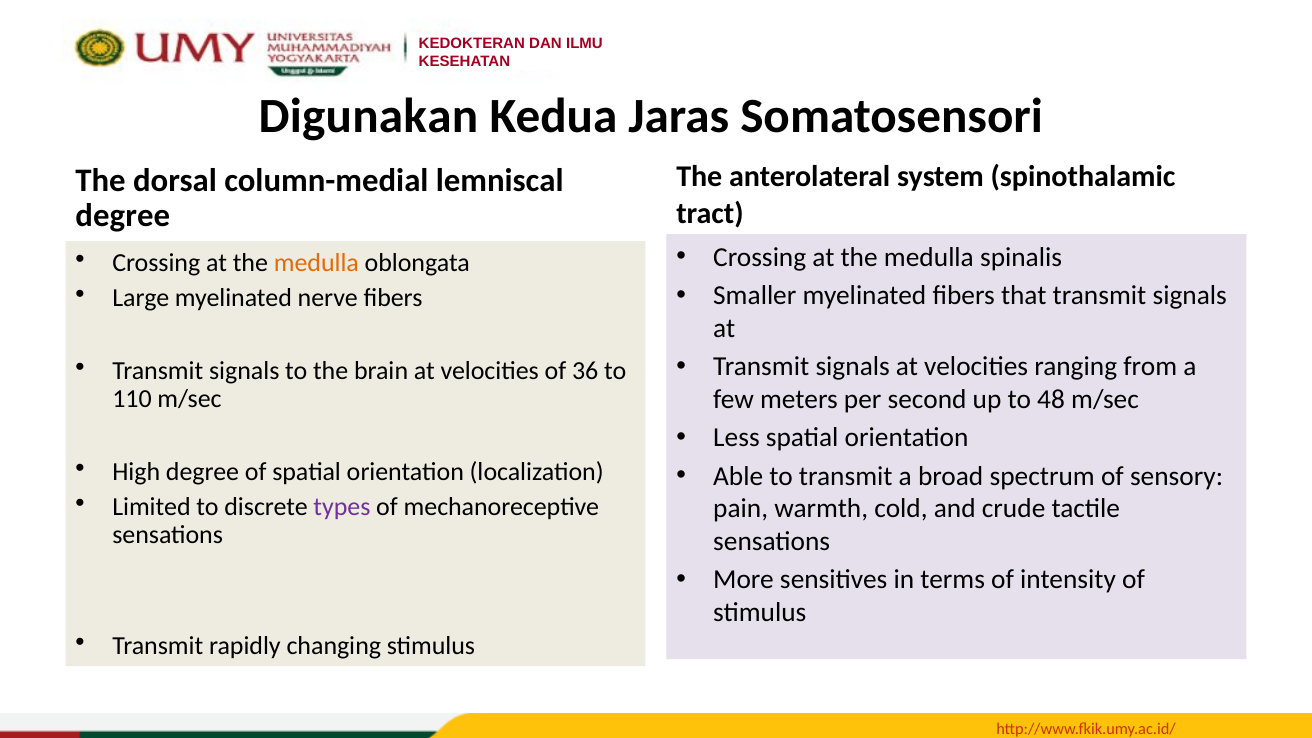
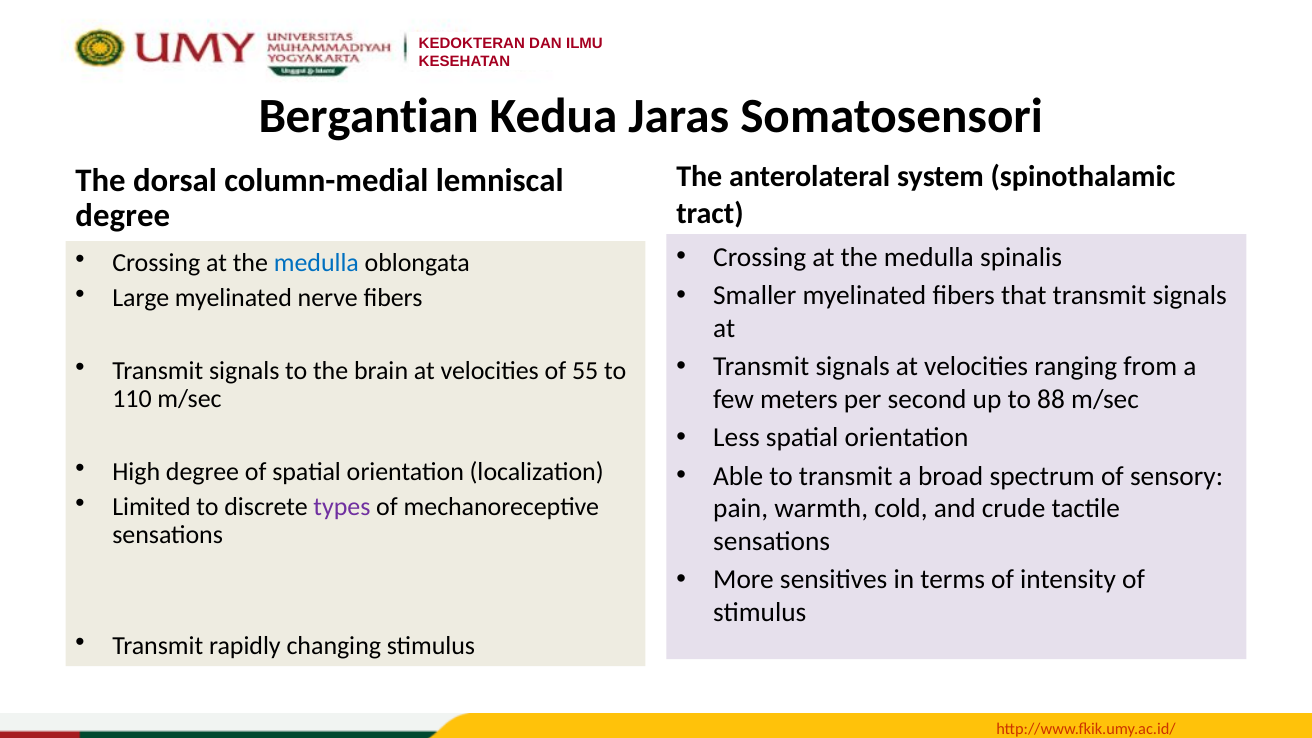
Digunakan: Digunakan -> Bergantian (369, 117)
medulla colour: orange -> blue (316, 263)
36: 36 -> 55 (585, 371)
48: 48 -> 88 (1051, 399)
